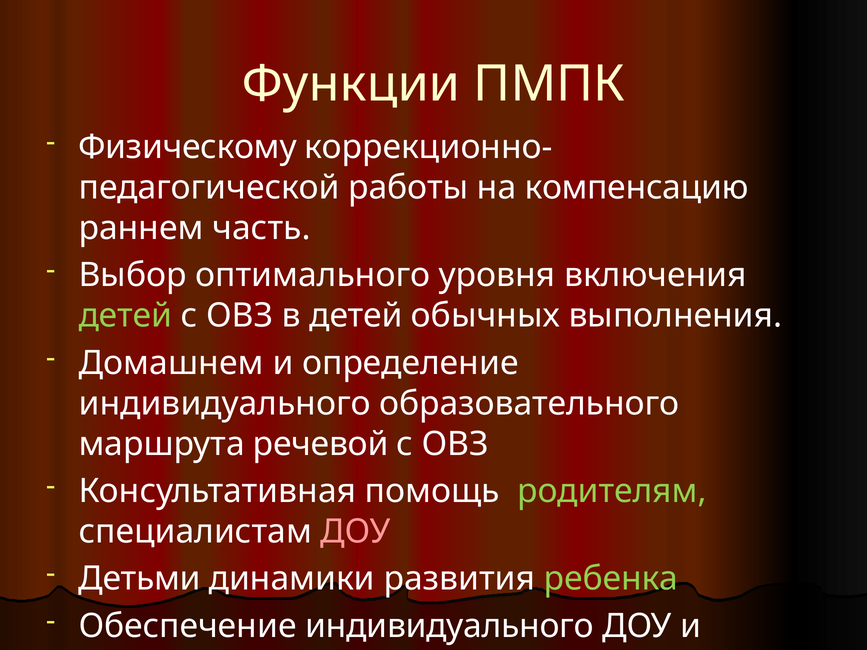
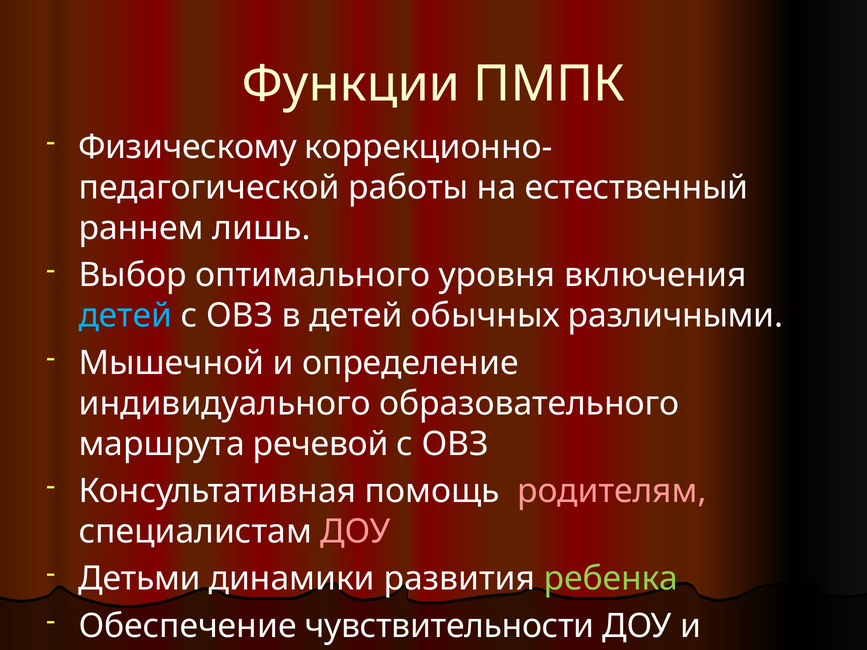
компенсацию: компенсацию -> естественный (637, 188)
часть: часть -> лишь (262, 228)
детей colour: light green -> light blue (125, 316)
выполнения: выполнения -> различными (676, 316)
Домашнем: Домашнем -> Мышечной (171, 363)
родителям colour: light green -> pink (612, 491)
Обеспечение индивидуального: индивидуального -> чувствительности (450, 626)
